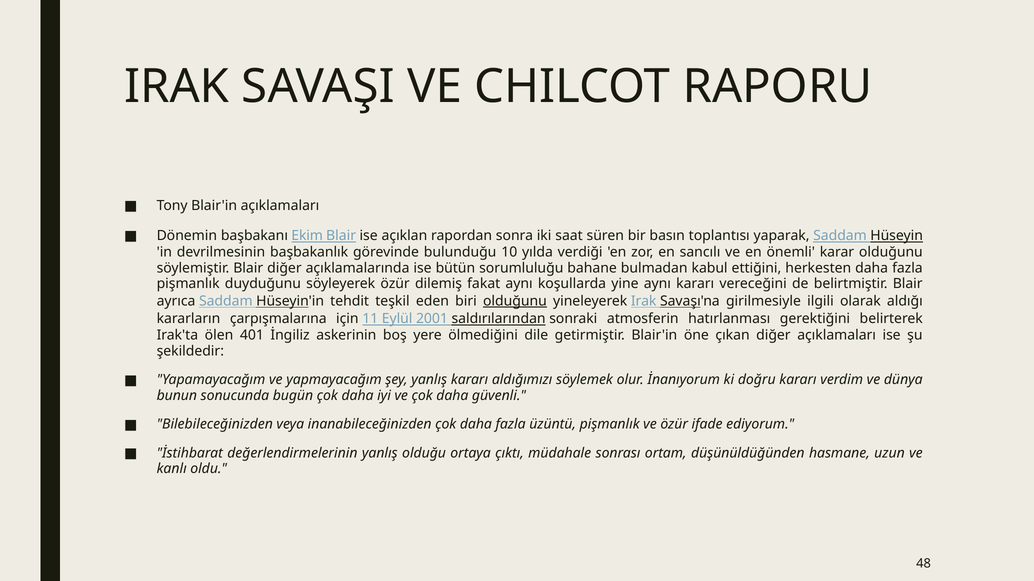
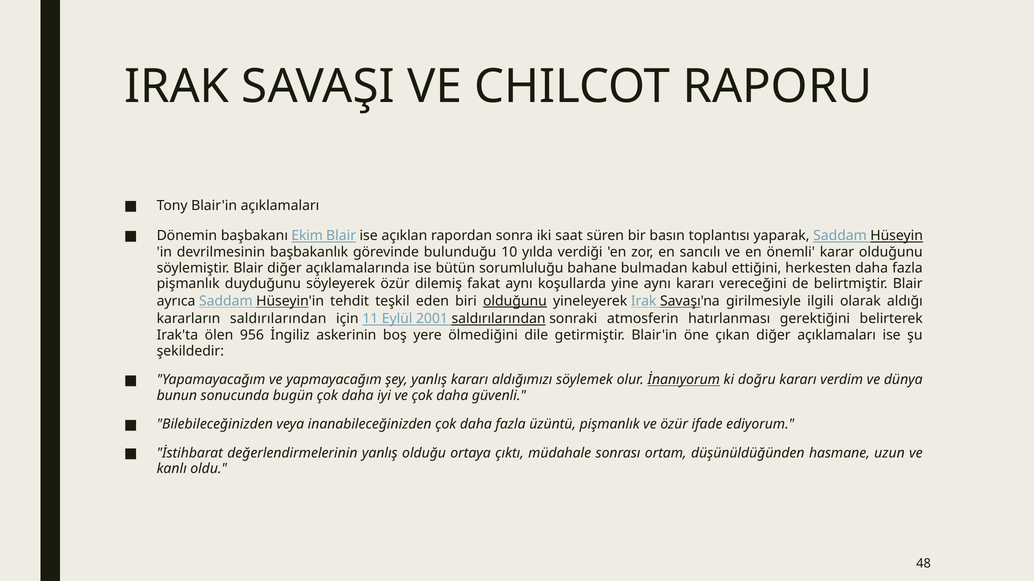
kararların çarpışmalarına: çarpışmalarına -> saldırılarından (278, 319)
401: 401 -> 956 (252, 336)
İnanıyorum underline: none -> present (684, 380)
